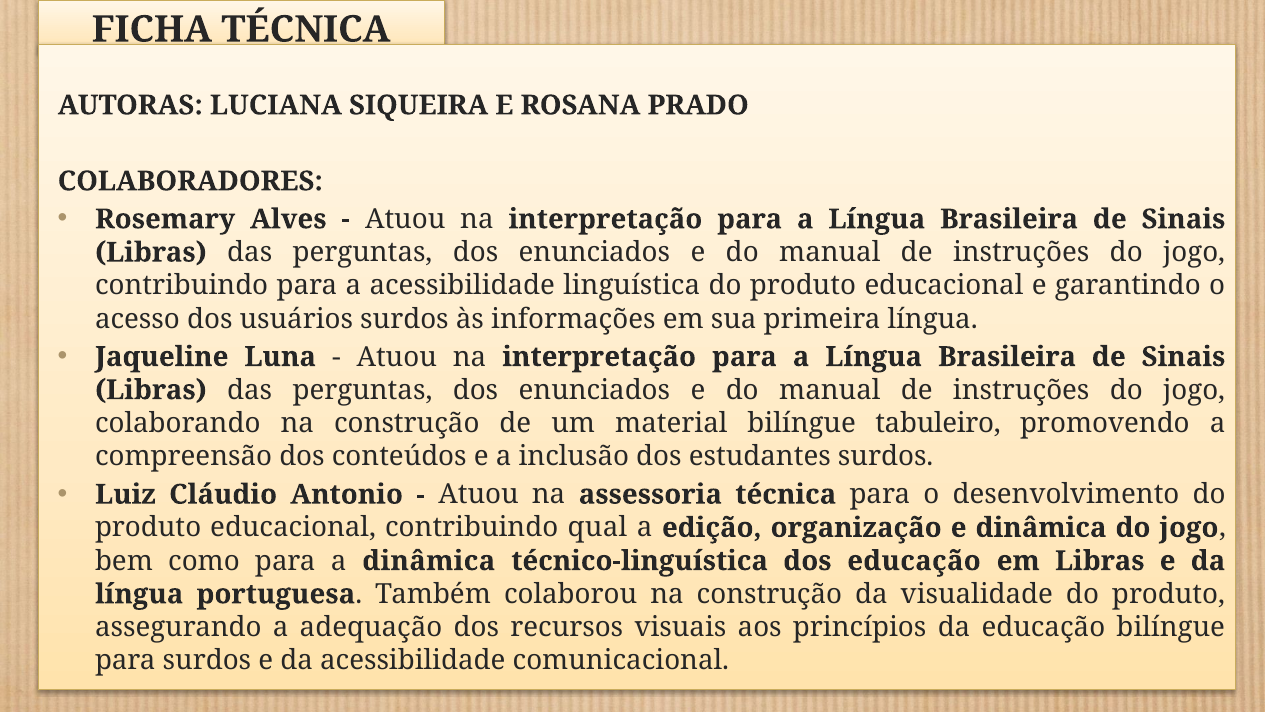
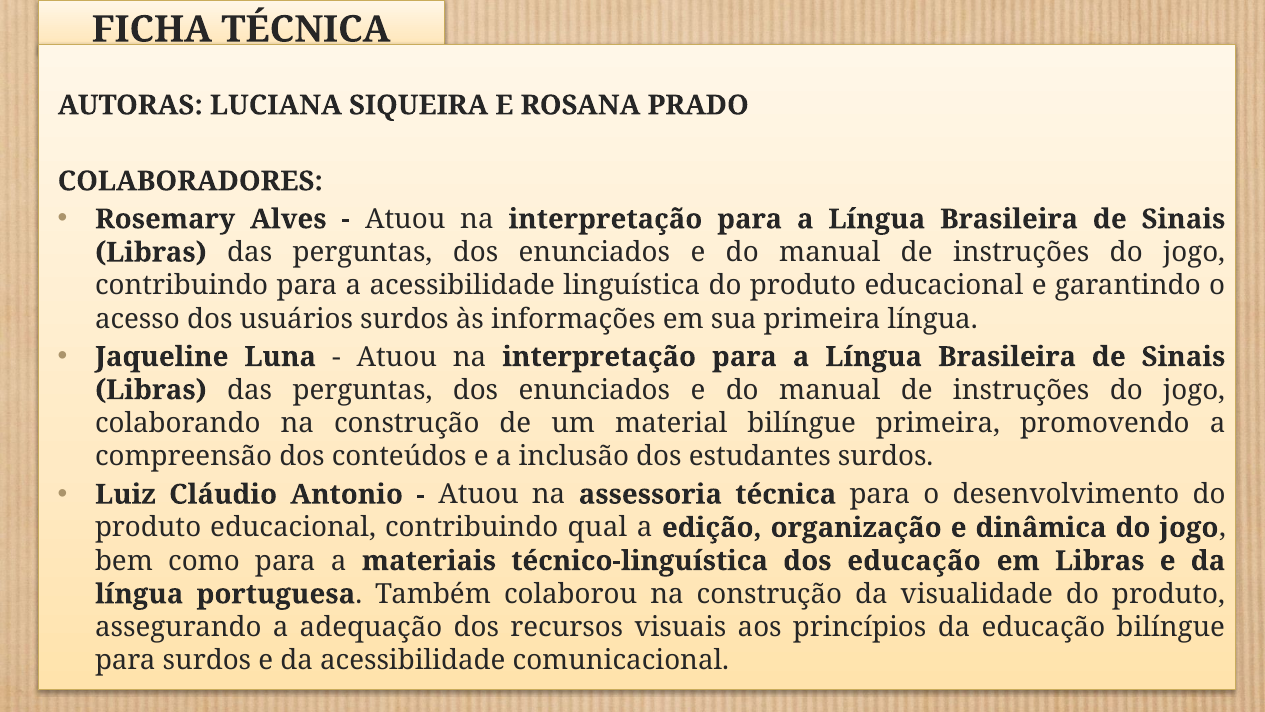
bilíngue tabuleiro: tabuleiro -> primeira (938, 423)
a dinâmica: dinâmica -> materiais (429, 561)
